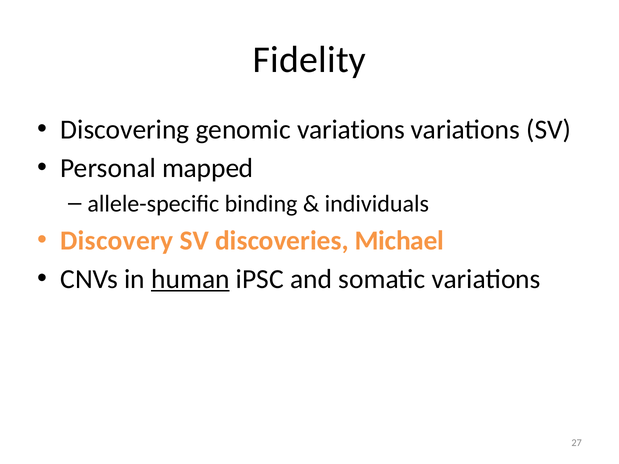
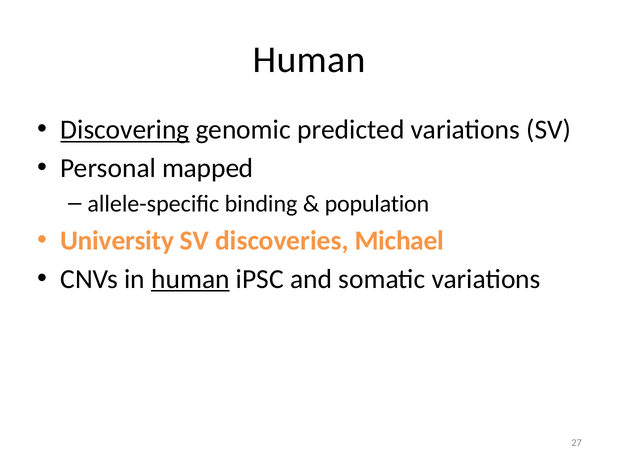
Fidelity: Fidelity -> Human (309, 60)
Discovering underline: none -> present (125, 130)
genomic variations: variations -> predicted (351, 130)
individuals: individuals -> population (377, 204)
Discovery: Discovery -> University (117, 241)
